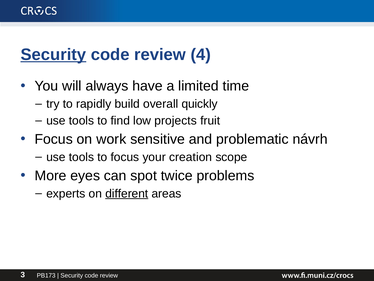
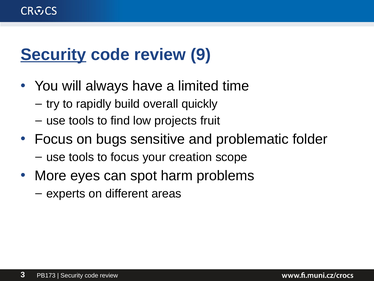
4: 4 -> 9 (201, 55)
work: work -> bugs (111, 139)
návrh: návrh -> folder (310, 139)
twice: twice -> harm (177, 175)
different underline: present -> none (127, 193)
